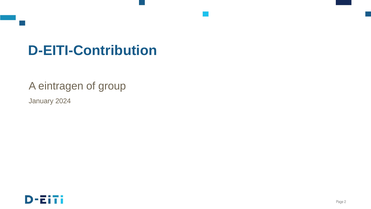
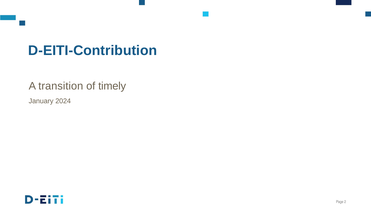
eintragen: eintragen -> transition (61, 86)
group: group -> timely (112, 86)
